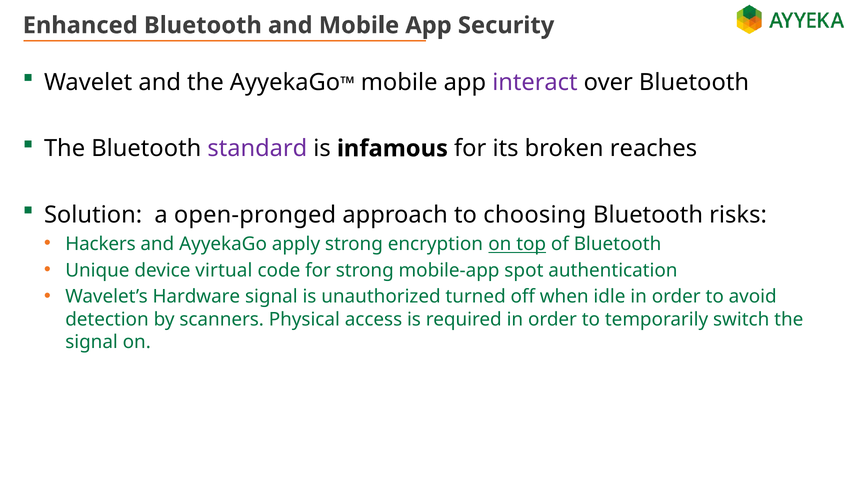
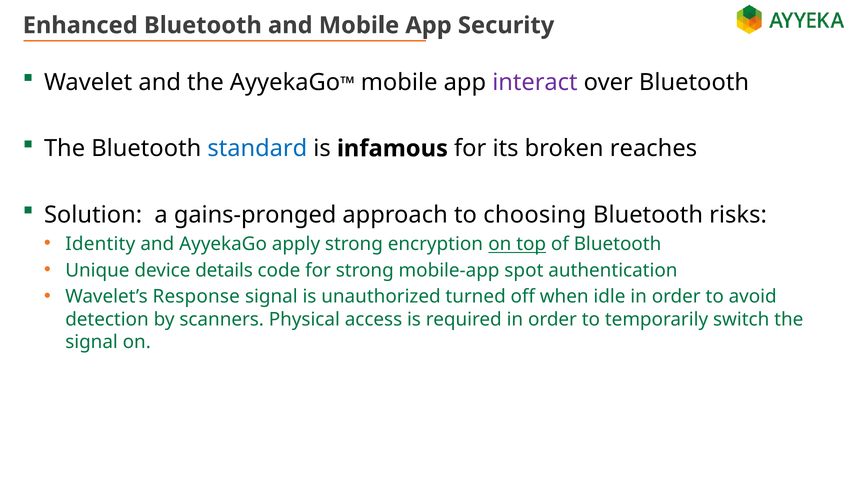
standard colour: purple -> blue (257, 149)
open-pronged: open-pronged -> gains-pronged (255, 215)
Hackers: Hackers -> Identity (100, 244)
virtual: virtual -> details (224, 270)
Hardware: Hardware -> Response (196, 297)
